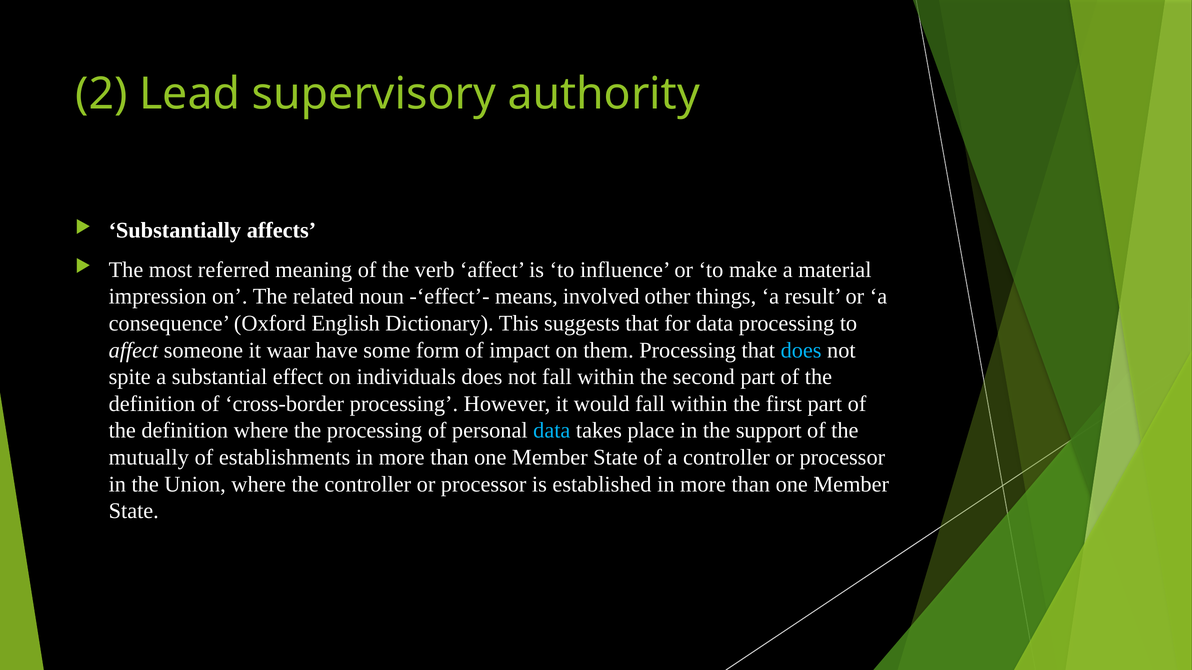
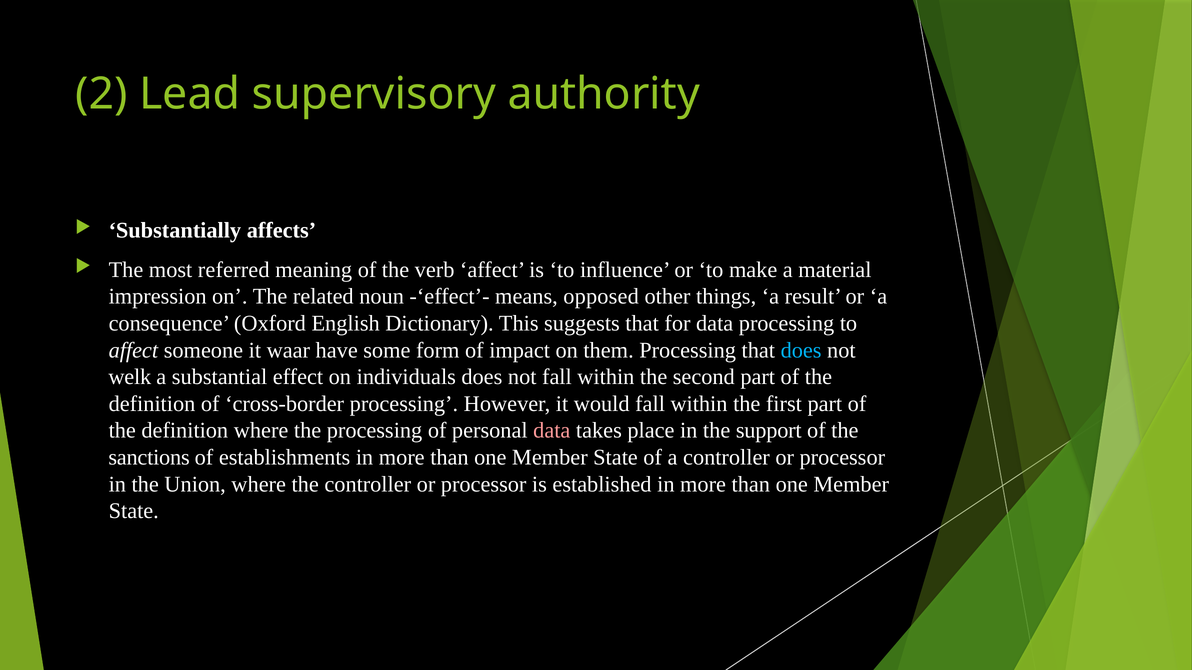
involved: involved -> opposed (601, 297)
spite: spite -> welk (130, 377)
data colour: light blue -> pink (552, 431)
mutually: mutually -> sanctions (149, 458)
